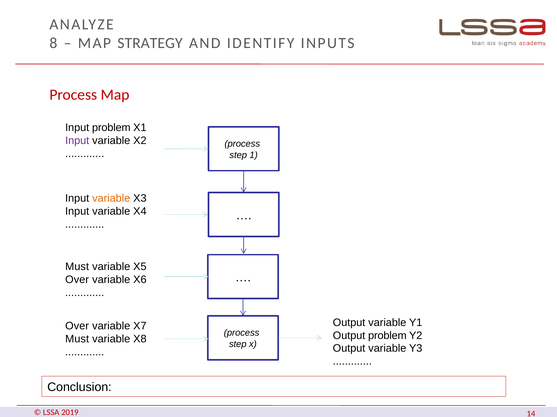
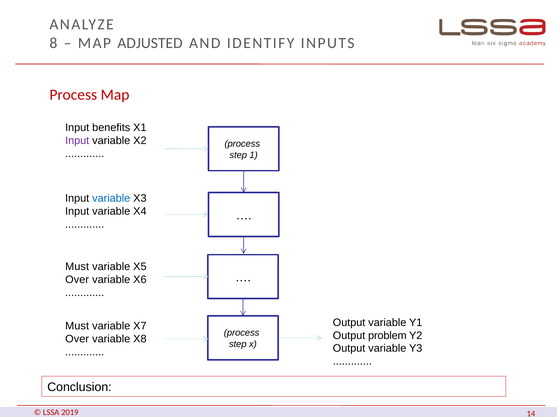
STRATEGY: STRATEGY -> ADJUSTED (150, 43)
Input problem: problem -> benefits (111, 128)
variable colour: orange -> blue (111, 199)
Over: Over -> Must (77, 327)
Must: Must -> Over (77, 340)
